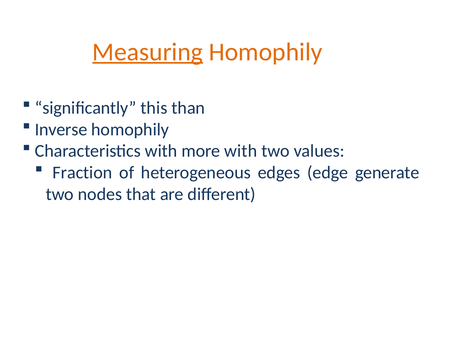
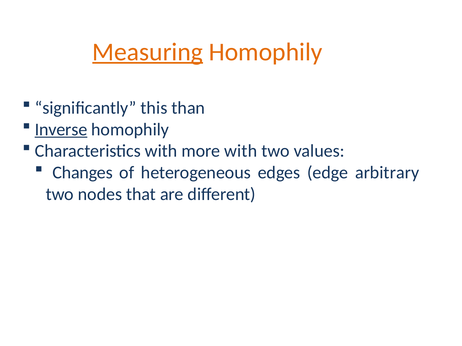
Inverse underline: none -> present (61, 130)
Fraction: Fraction -> Changes (83, 173)
generate: generate -> arbitrary (387, 173)
